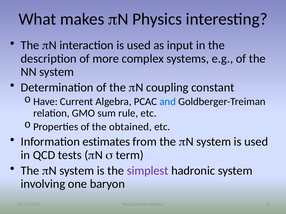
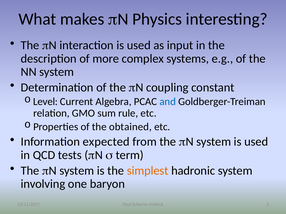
Have: Have -> Level (45, 102)
estimates: estimates -> expected (106, 142)
simplest colour: purple -> orange (148, 171)
